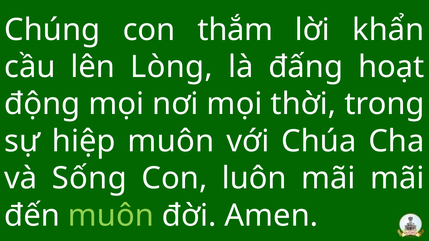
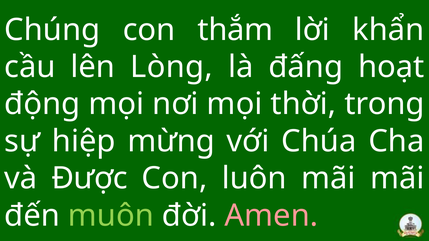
hiệp muôn: muôn -> mừng (171, 141)
Sống: Sống -> Được (90, 179)
Amen colour: white -> pink (271, 216)
